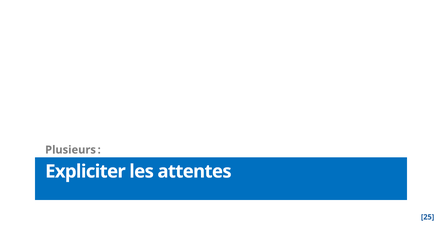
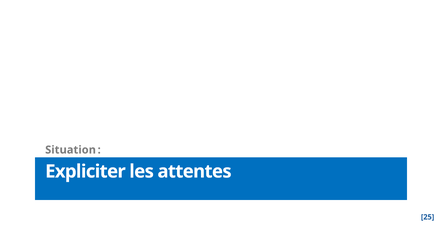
Plusieurs: Plusieurs -> Situation (71, 150)
